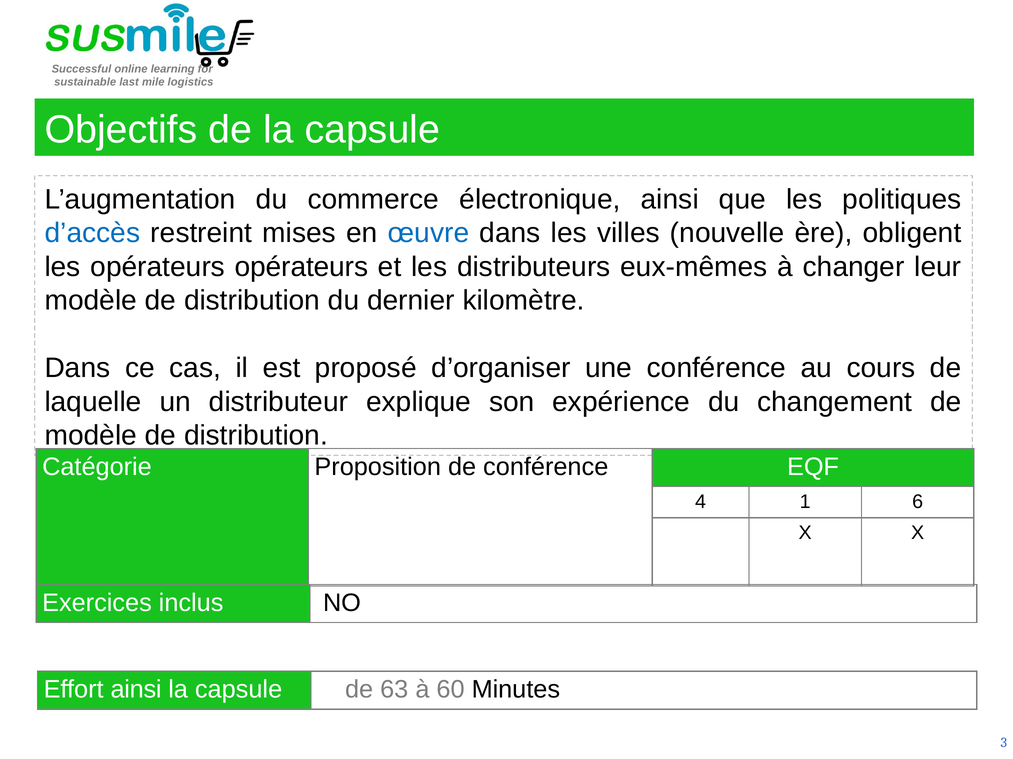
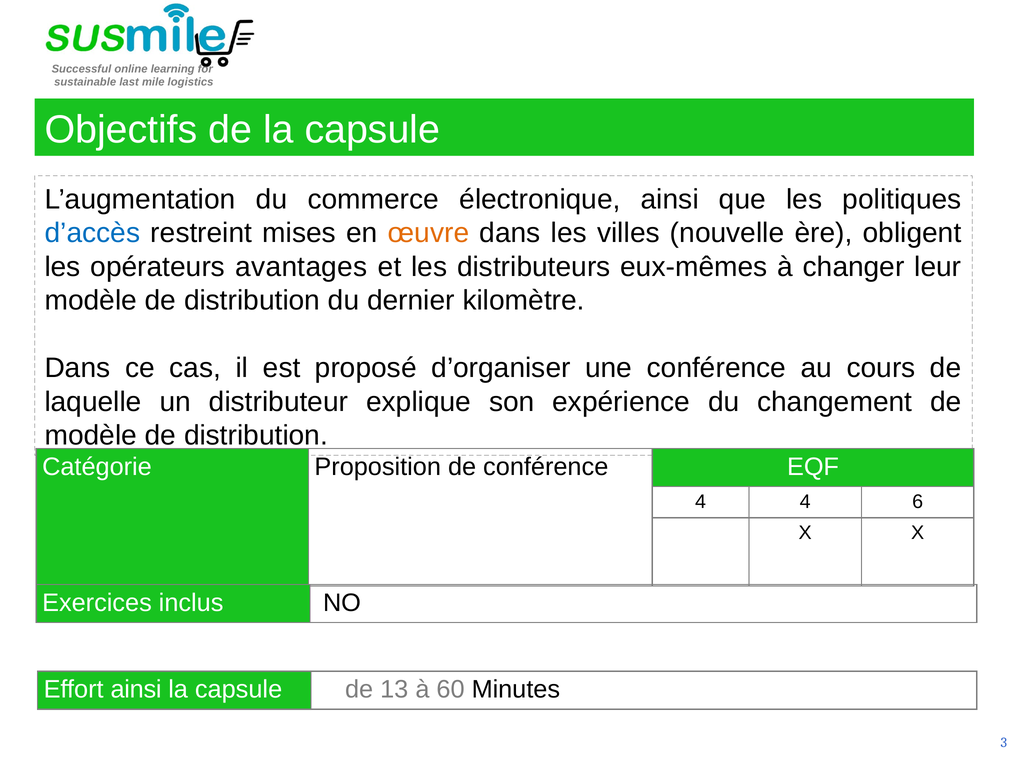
œuvre colour: blue -> orange (428, 233)
opérateurs opérateurs: opérateurs -> avantages (301, 267)
4 1: 1 -> 4 (805, 502)
63: 63 -> 13 (394, 690)
